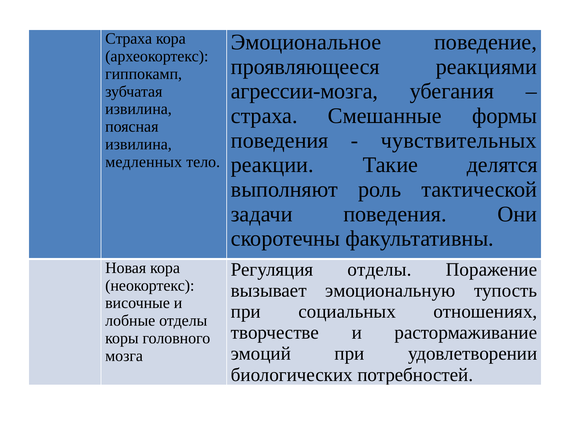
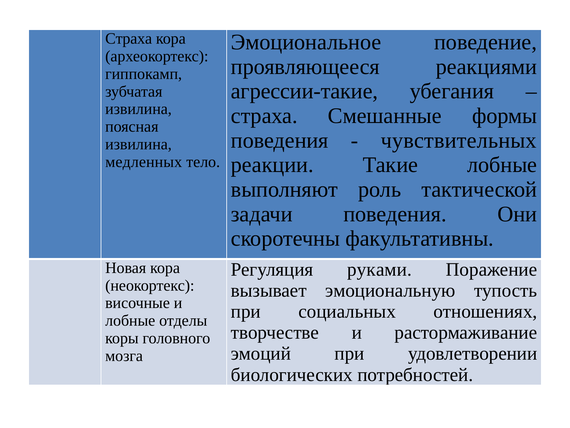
агрессии-мозга: агрессии-мозга -> агрессии-такие (304, 91)
Такие делятся: делятся -> лобные (502, 165)
Регуляция отделы: отделы -> руками (380, 269)
